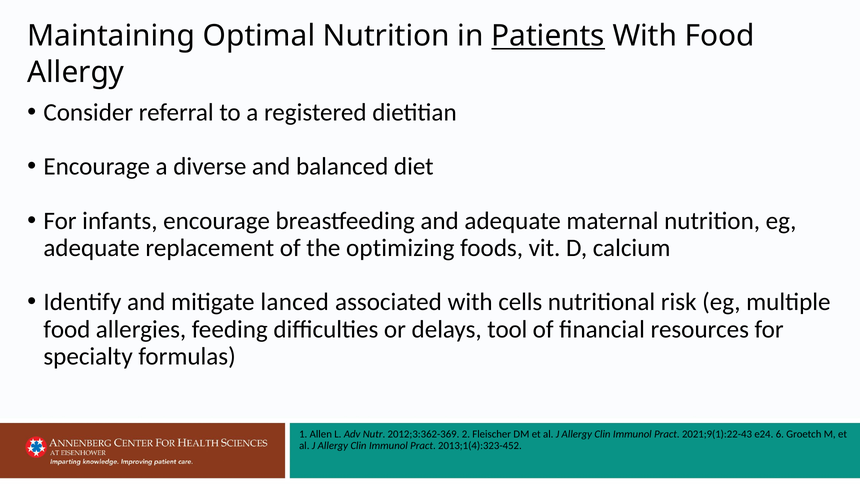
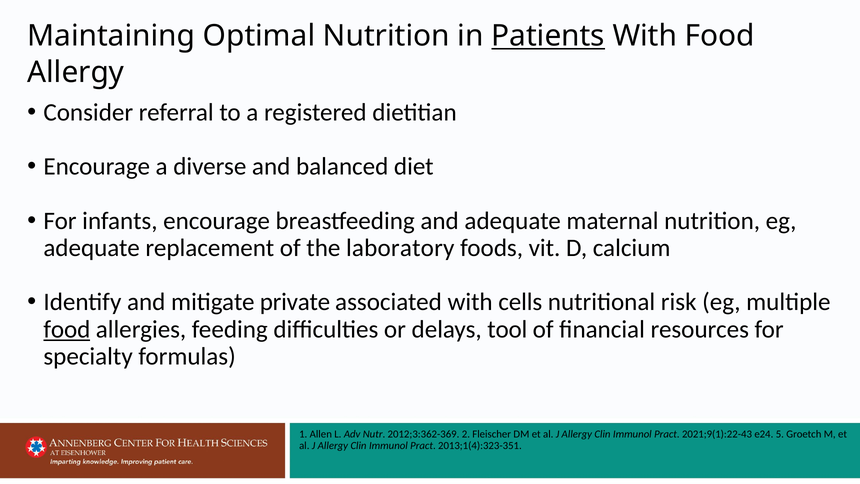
optimizing: optimizing -> laboratory (400, 248)
lanced: lanced -> private (295, 302)
food underline: none -> present (67, 329)
6: 6 -> 5 (780, 434)
2013;1(4):323-452: 2013;1(4):323-452 -> 2013;1(4):323-351 (480, 446)
